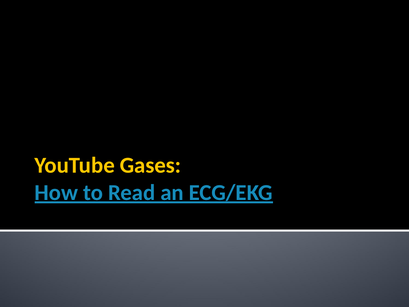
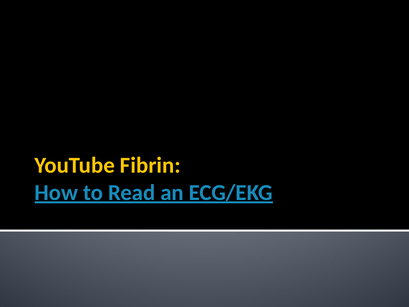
Gases: Gases -> Fibrin (150, 165)
